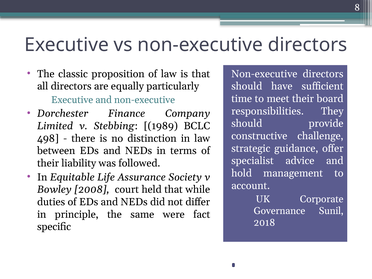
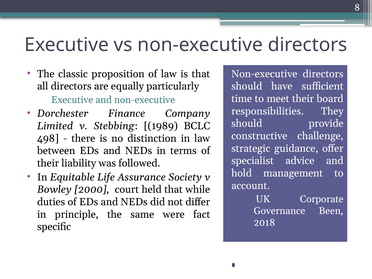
2008: 2008 -> 2000 (92, 190)
Sunil: Sunil -> Been (331, 211)
